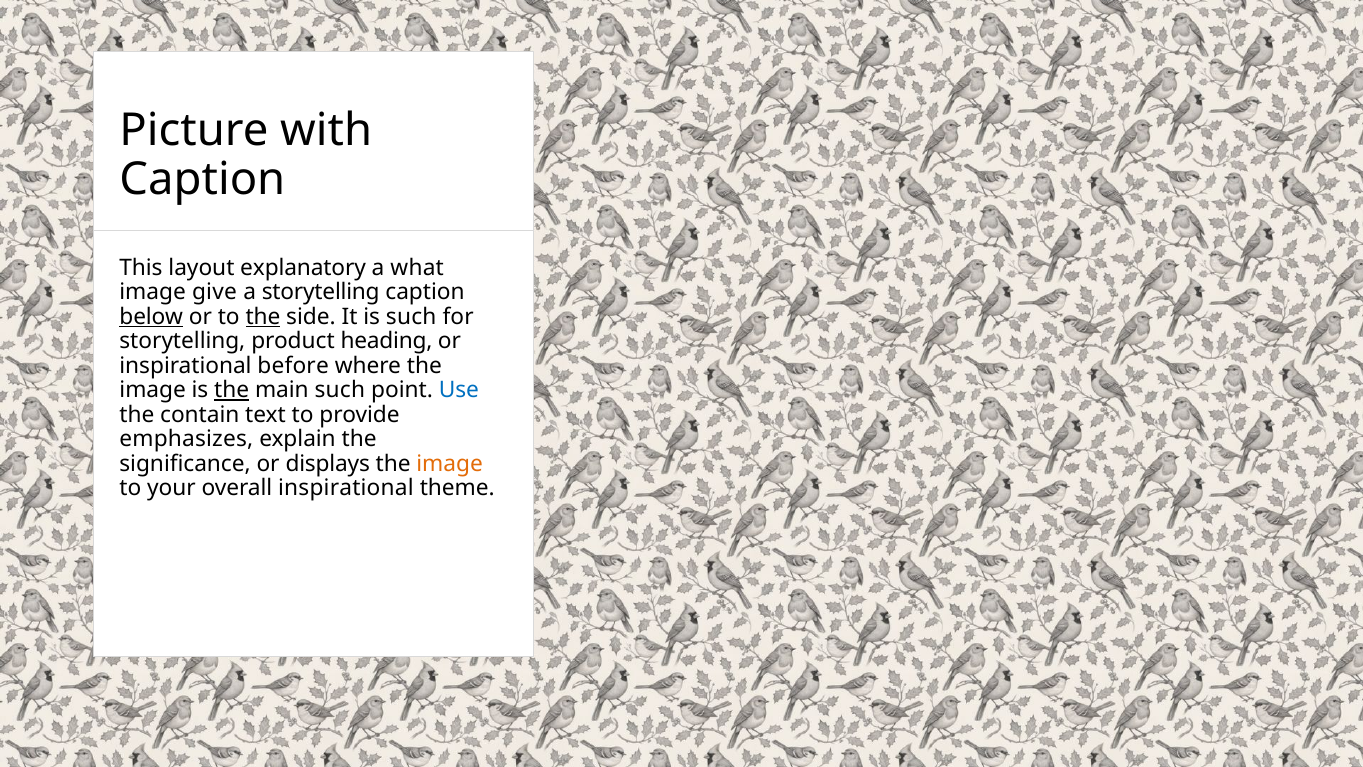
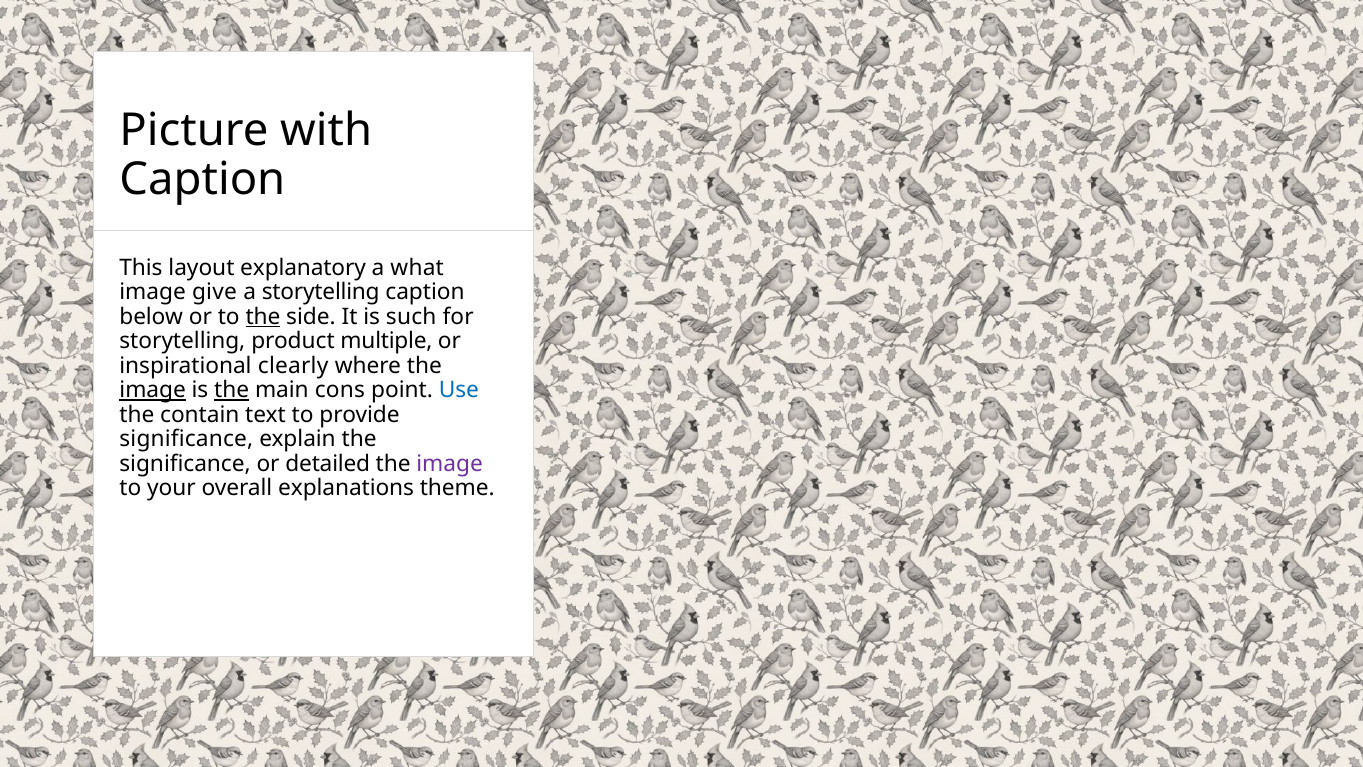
below underline: present -> none (151, 317)
heading: heading -> multiple (386, 341)
before: before -> clearly (293, 366)
image underline: none -> present (153, 390)
main such: such -> cons (340, 390)
emphasizes: emphasizes -> significance (186, 439)
displays: displays -> detailed (328, 464)
image colour: orange -> purple (450, 464)
overall inspirational: inspirational -> explanations (346, 488)
